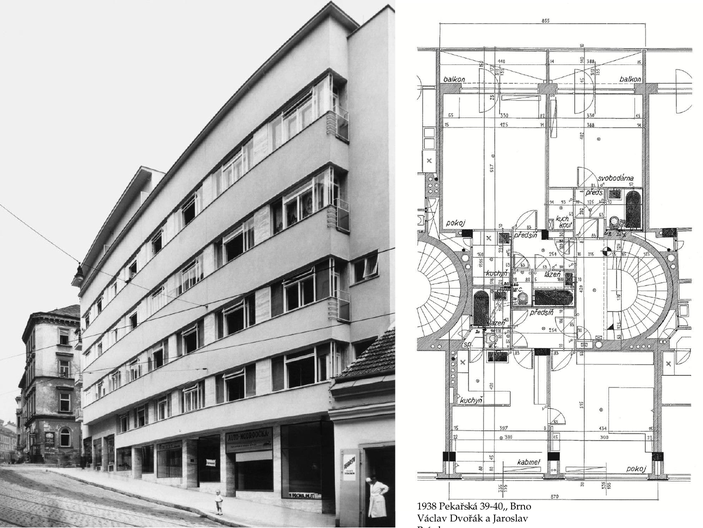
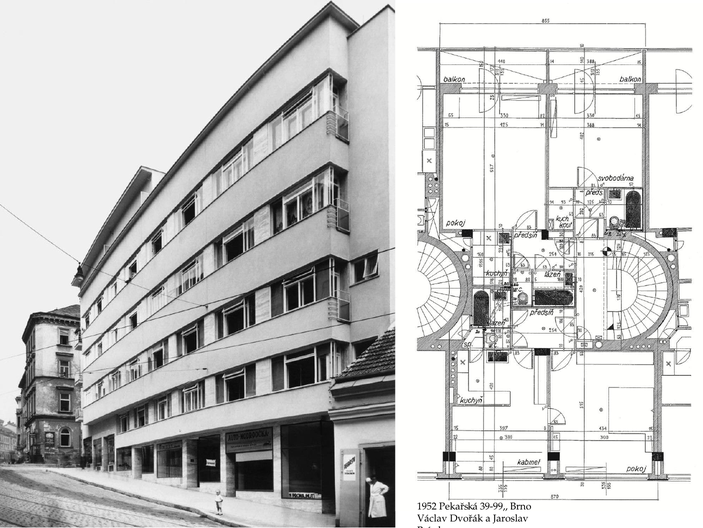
1938: 1938 -> 1952 (427, 506)
39-40: 39-40 -> 39-99 (494, 506)
